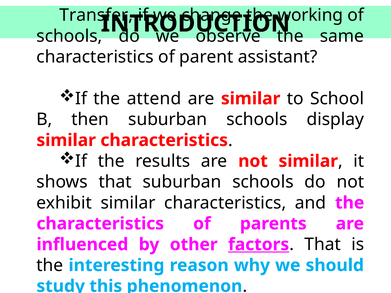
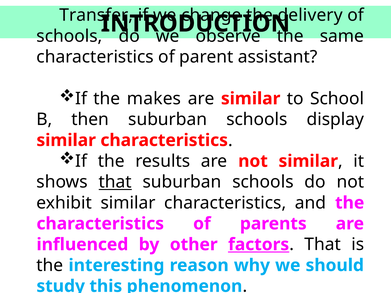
working: working -> delivery (310, 15)
attend: attend -> makes (154, 99)
that underline: none -> present (115, 182)
